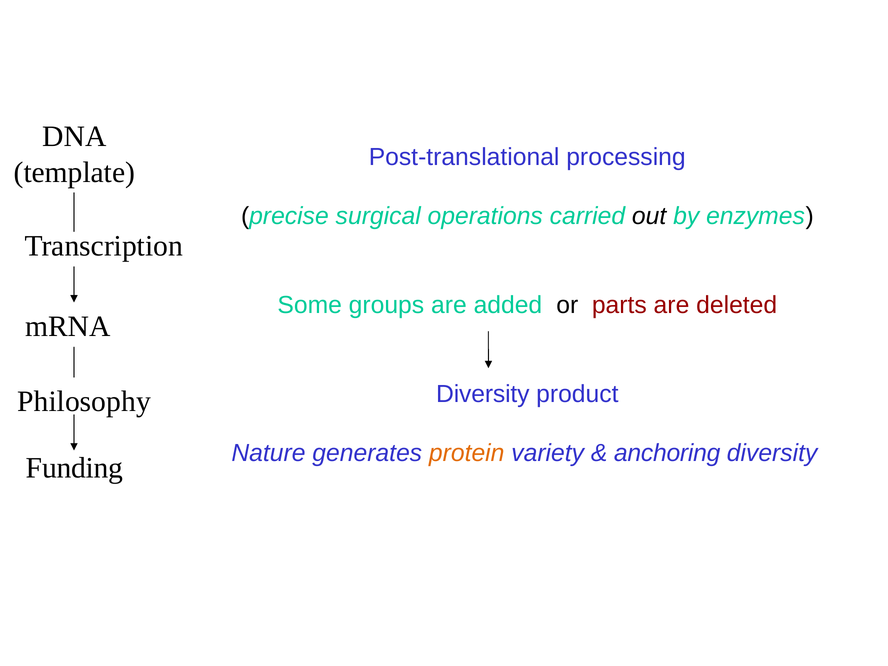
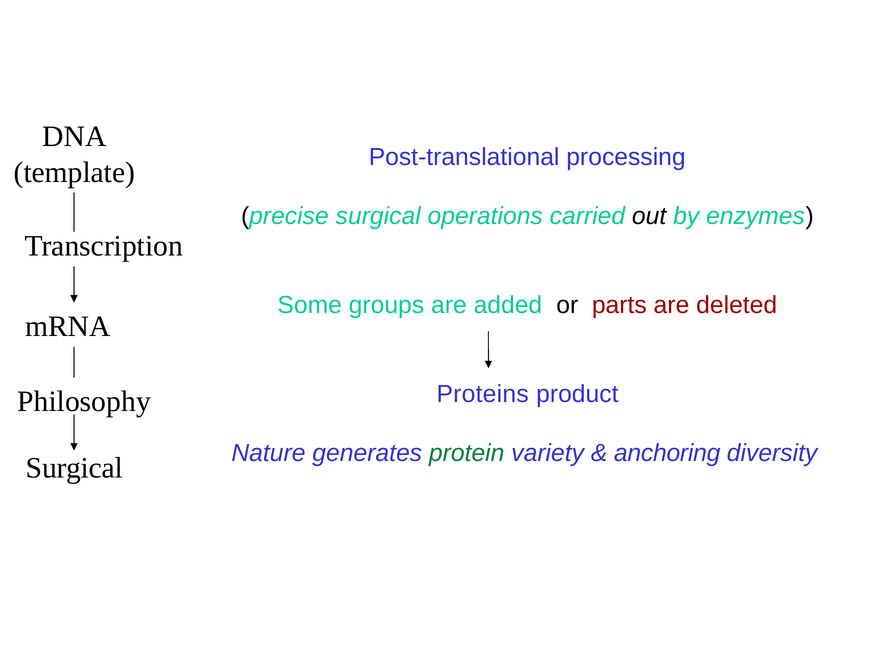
Diversity: Diversity -> Proteins (483, 394)
protein colour: orange -> green (467, 453)
Funding: Funding -> Surgical (74, 468)
